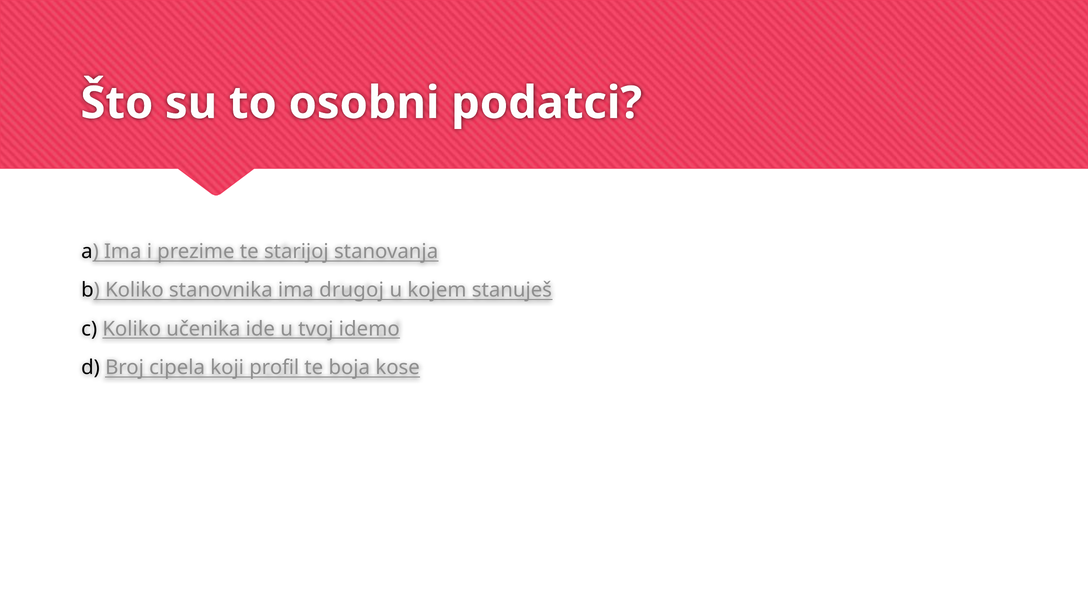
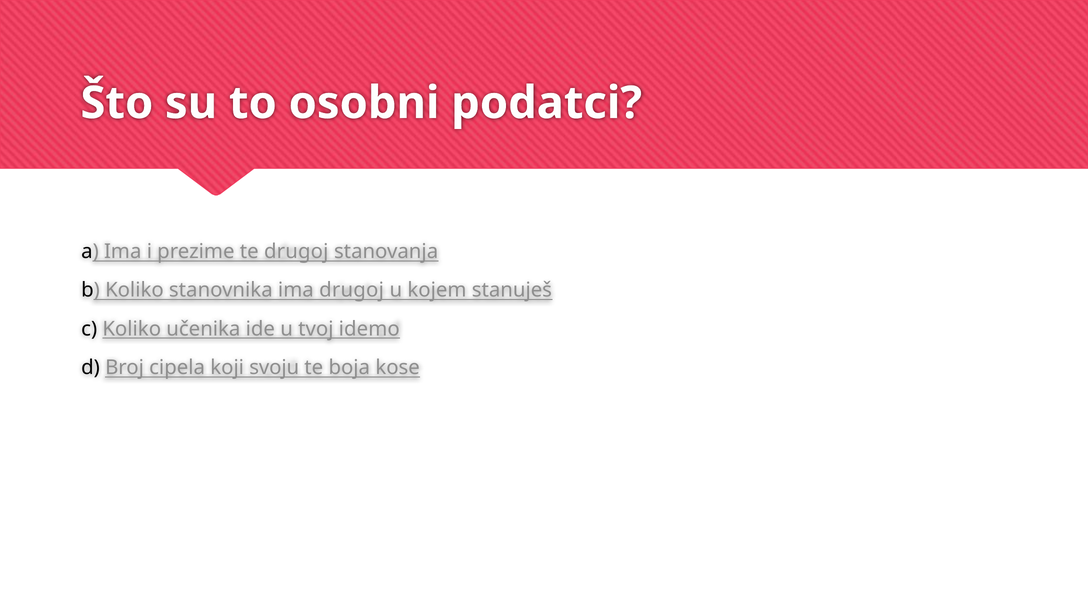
te starijoj: starijoj -> drugoj (296, 252)
profil: profil -> svoju (274, 368)
